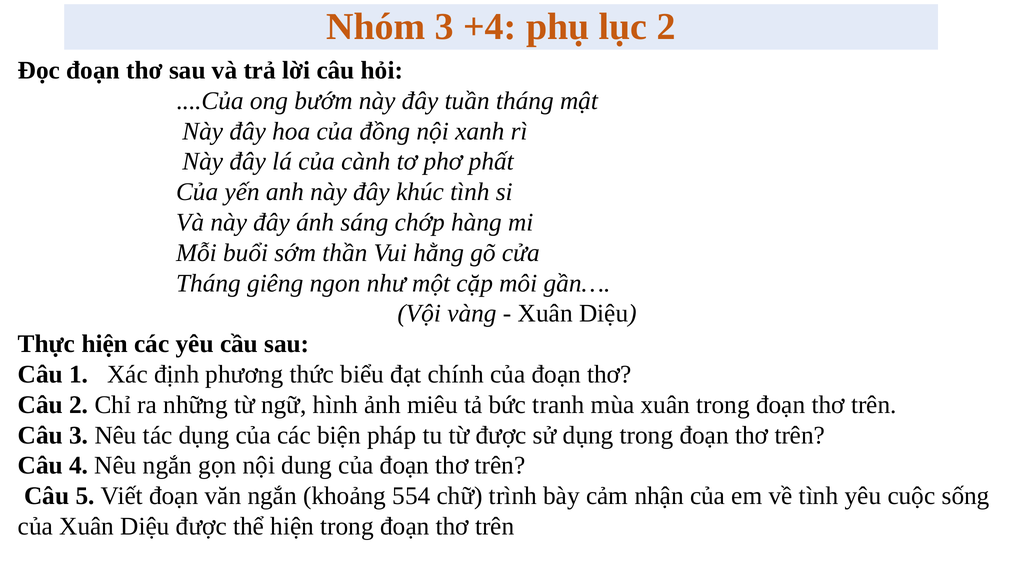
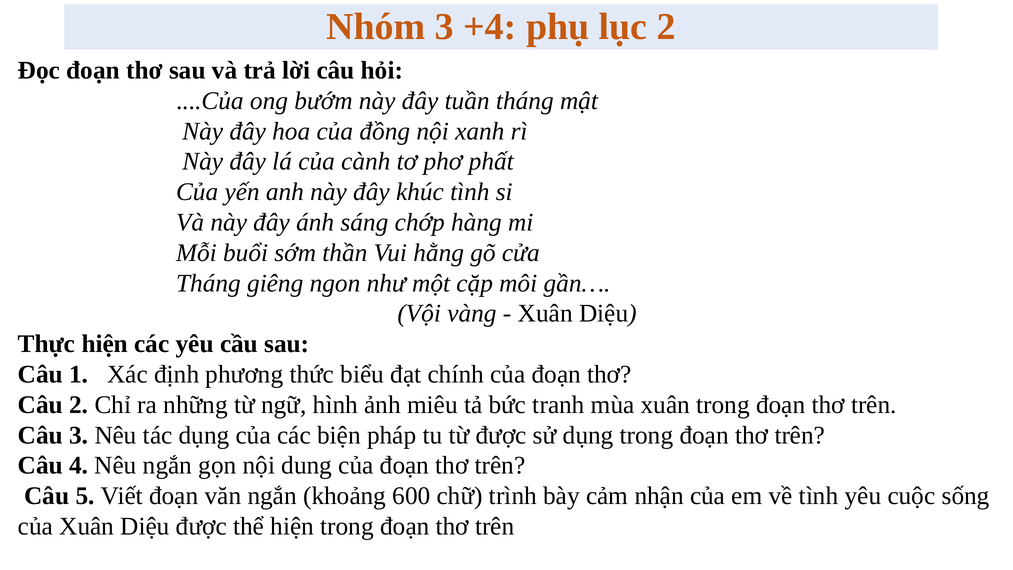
554: 554 -> 600 (411, 496)
